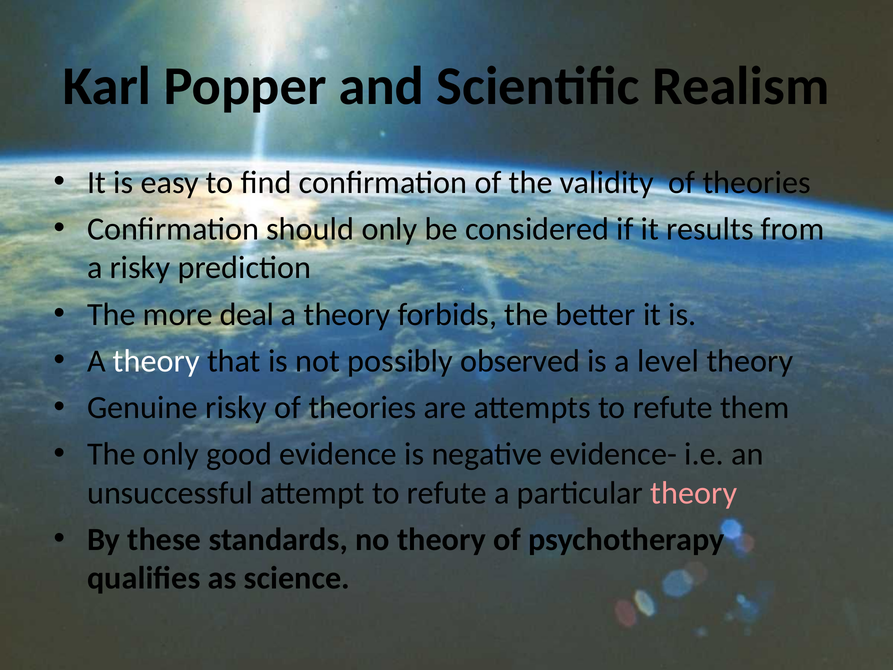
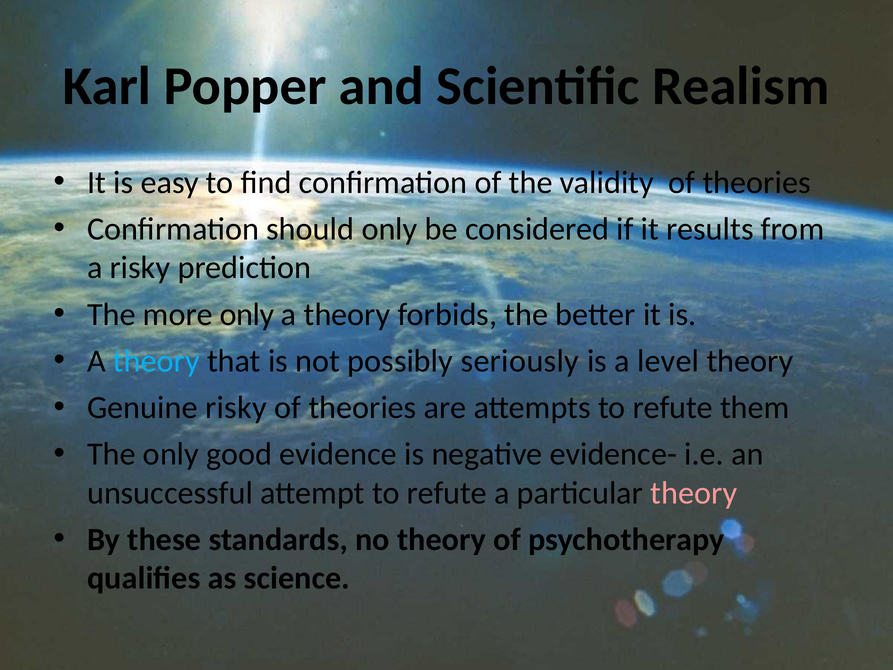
more deal: deal -> only (247, 314)
theory colour: white -> light blue (156, 361)
observed: observed -> seriously (520, 361)
